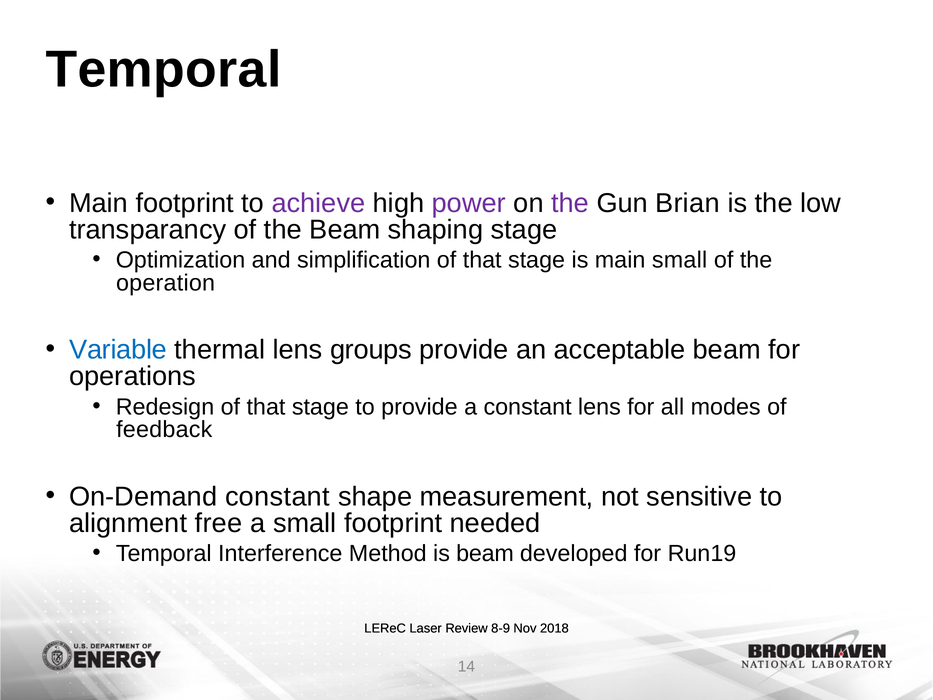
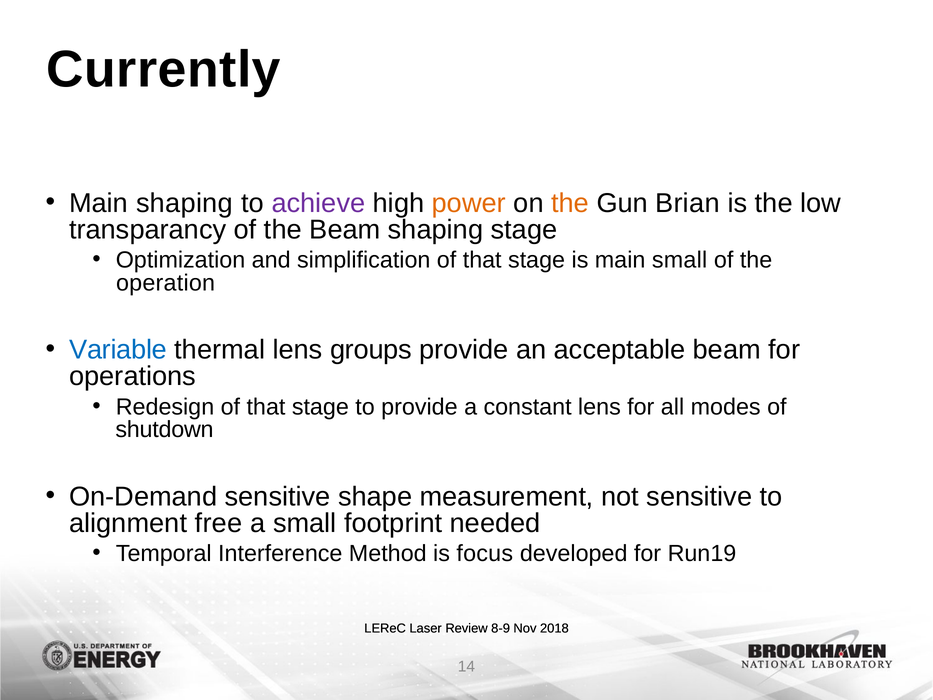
Temporal: Temporal -> Currently (164, 70)
Main footprint: footprint -> shaping (185, 203)
power colour: purple -> orange (469, 203)
the colour: purple -> orange (570, 203)
feedback: feedback -> shutdown (164, 429)
On-Demand constant: constant -> sensitive (278, 496)
is beam: beam -> focus (485, 553)
